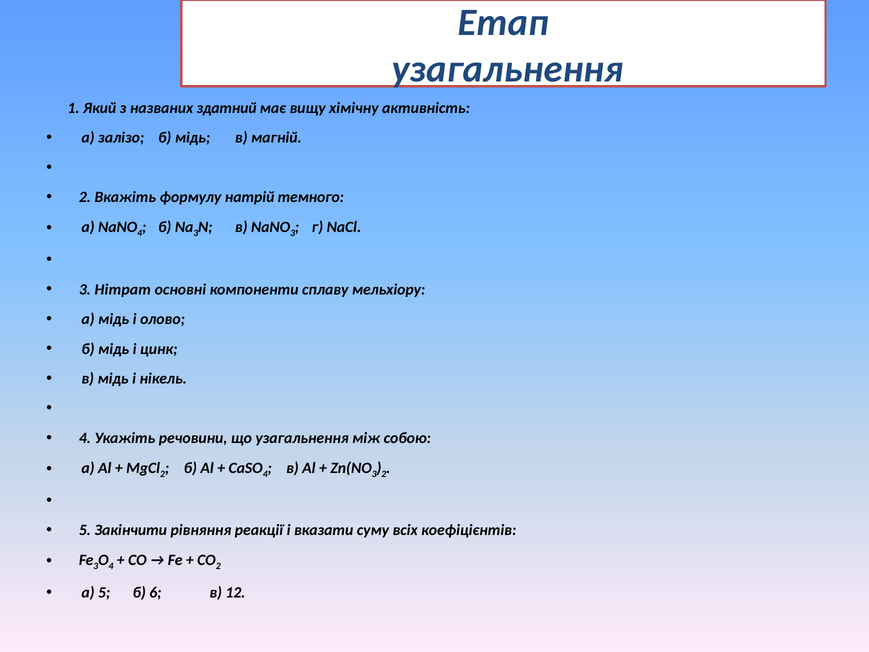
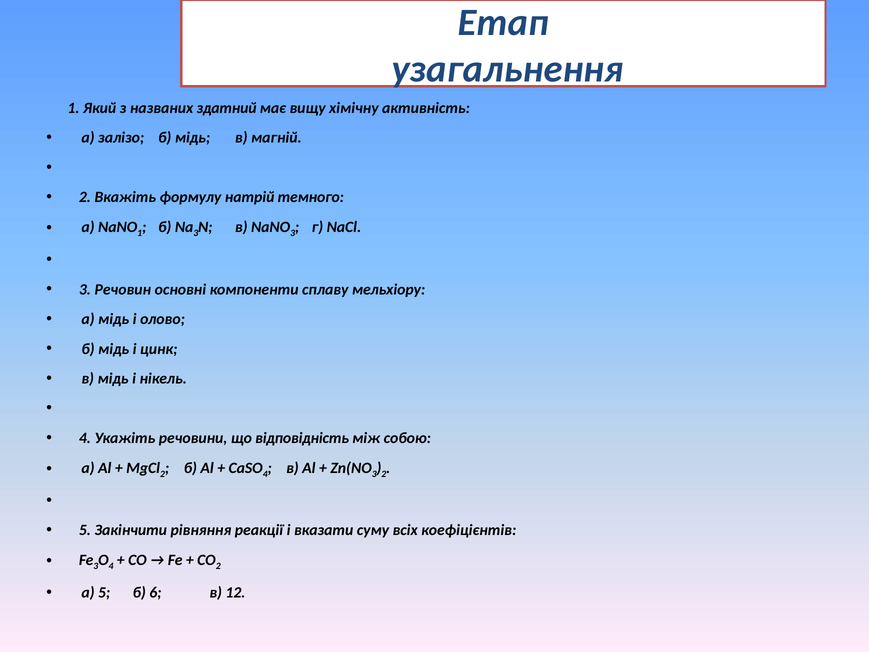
4: 4 -> 1 (140, 233)
Нітрат: Нітрат -> Речовин (123, 289)
що узагальнення: узагальнення -> відповідність (302, 438)
